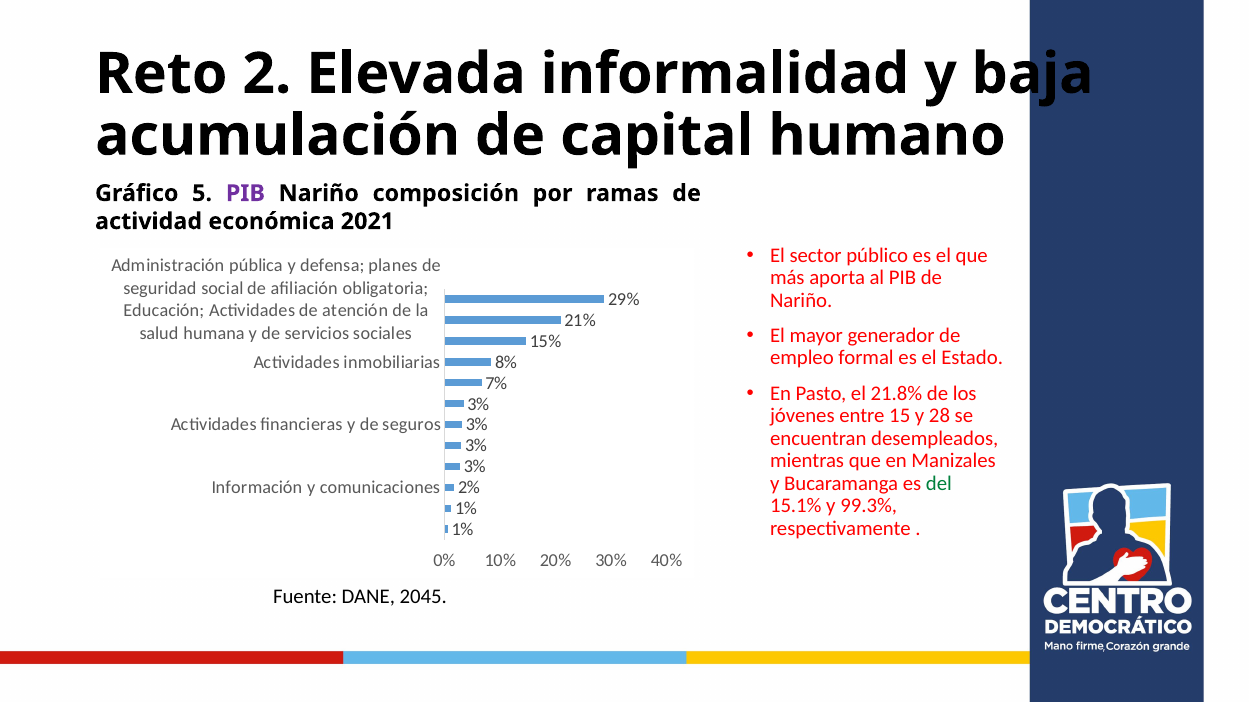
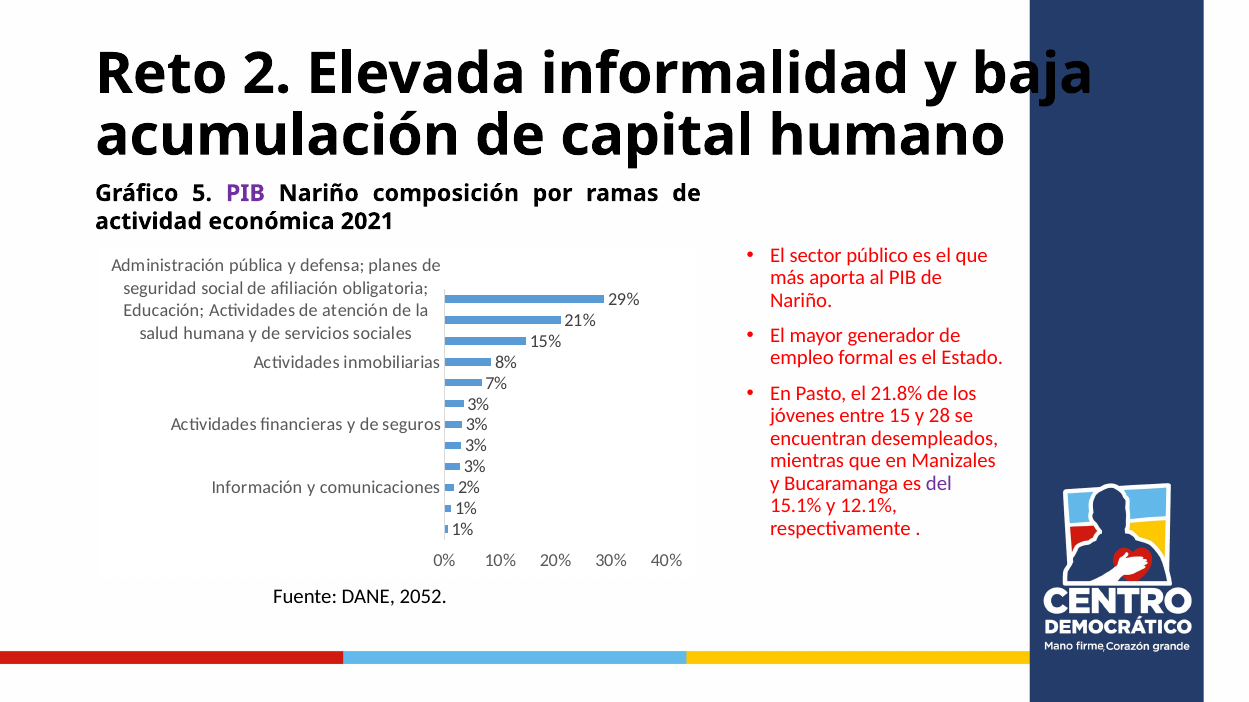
del colour: green -> purple (939, 484)
99.3%: 99.3% -> 12.1% (869, 506)
2045: 2045 -> 2052 (423, 597)
